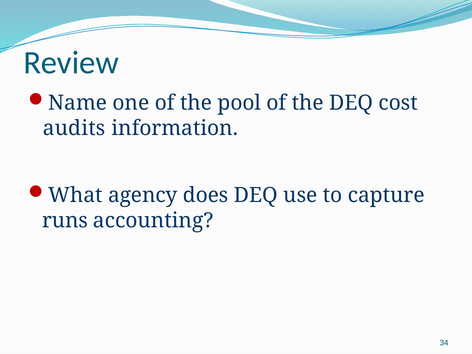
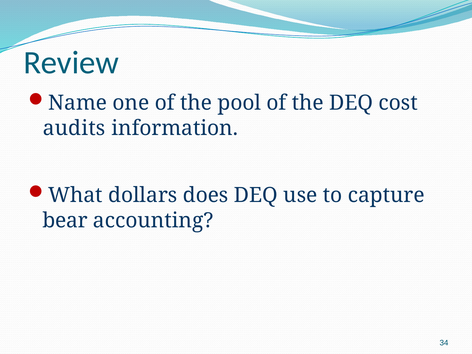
agency: agency -> dollars (143, 195)
runs: runs -> bear (65, 221)
